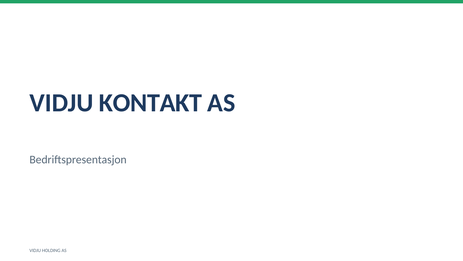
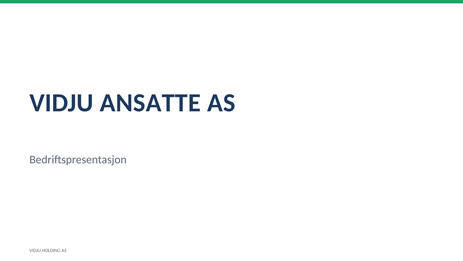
KONTAKT: KONTAKT -> ANSATTE (150, 103)
